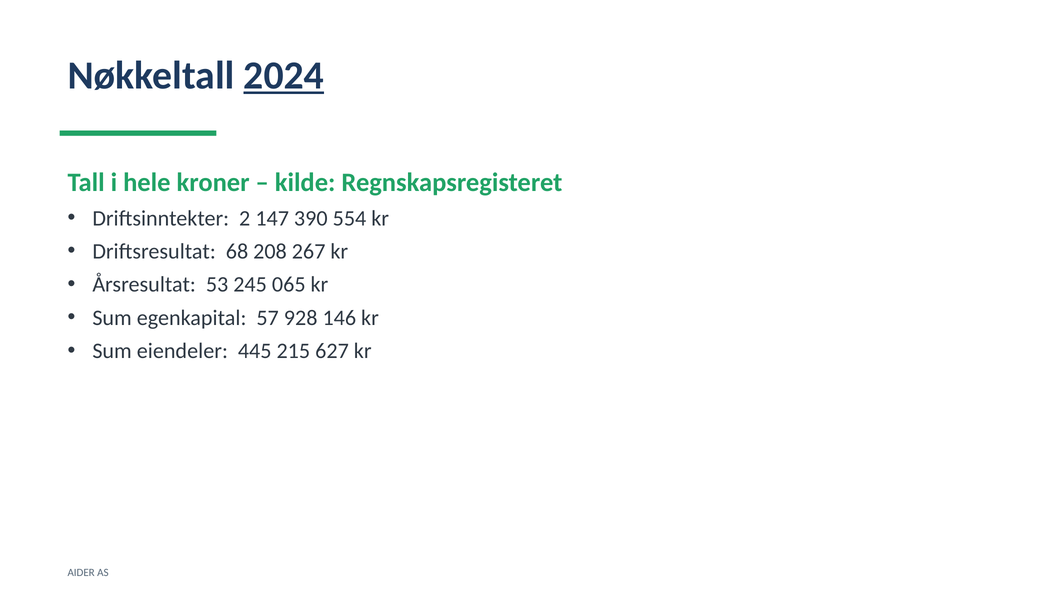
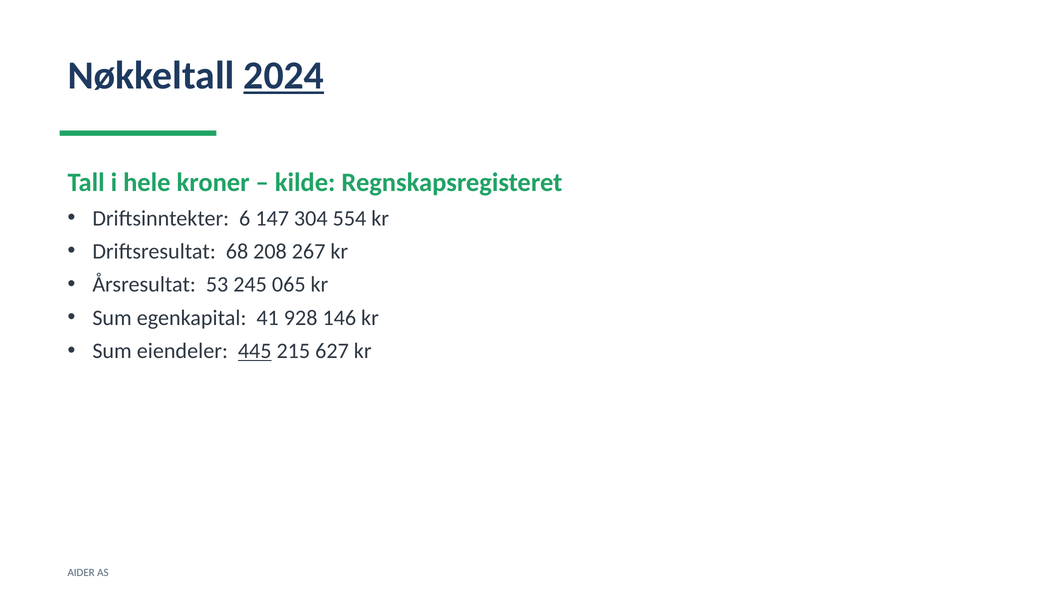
2: 2 -> 6 (245, 218)
390: 390 -> 304 (311, 218)
57: 57 -> 41 (268, 318)
445 underline: none -> present (255, 351)
